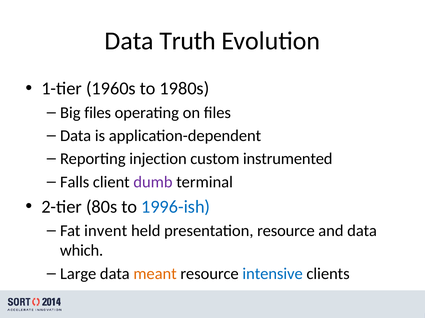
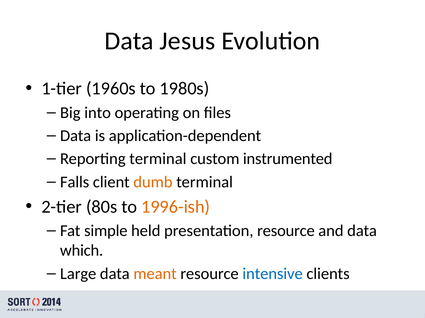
Truth: Truth -> Jesus (187, 41)
Big files: files -> into (98, 113)
Reporting injection: injection -> terminal (158, 159)
dumb colour: purple -> orange (153, 182)
1996-ish colour: blue -> orange (176, 207)
invent: invent -> simple (106, 231)
